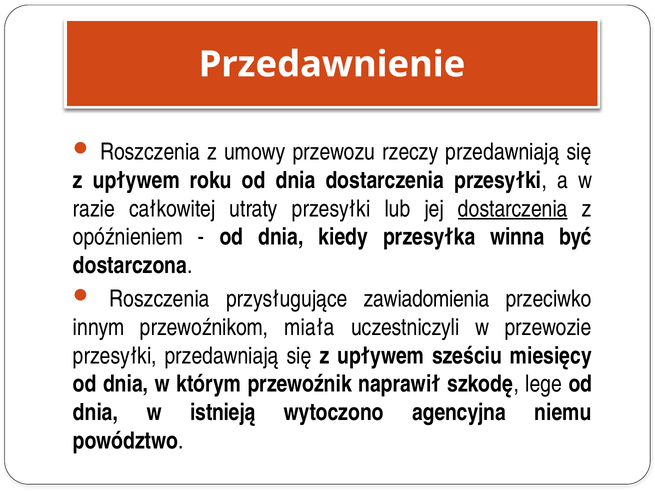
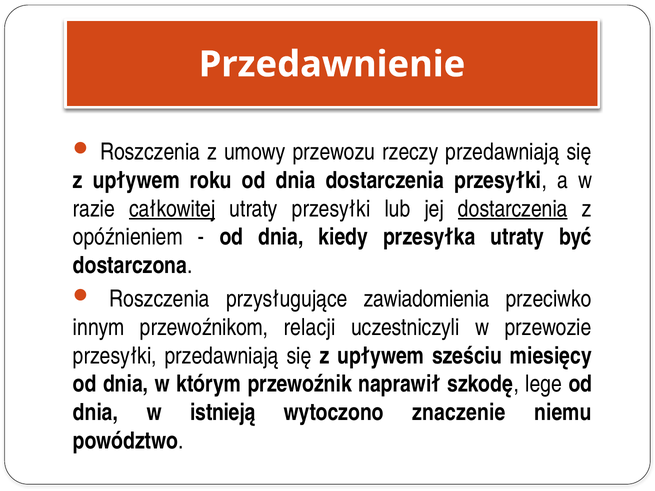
całkowitej underline: none -> present (172, 209)
przesyłka winna: winna -> utraty (517, 237)
miała: miała -> relacji (310, 328)
agencyjna: agencyjna -> znaczenie (459, 413)
